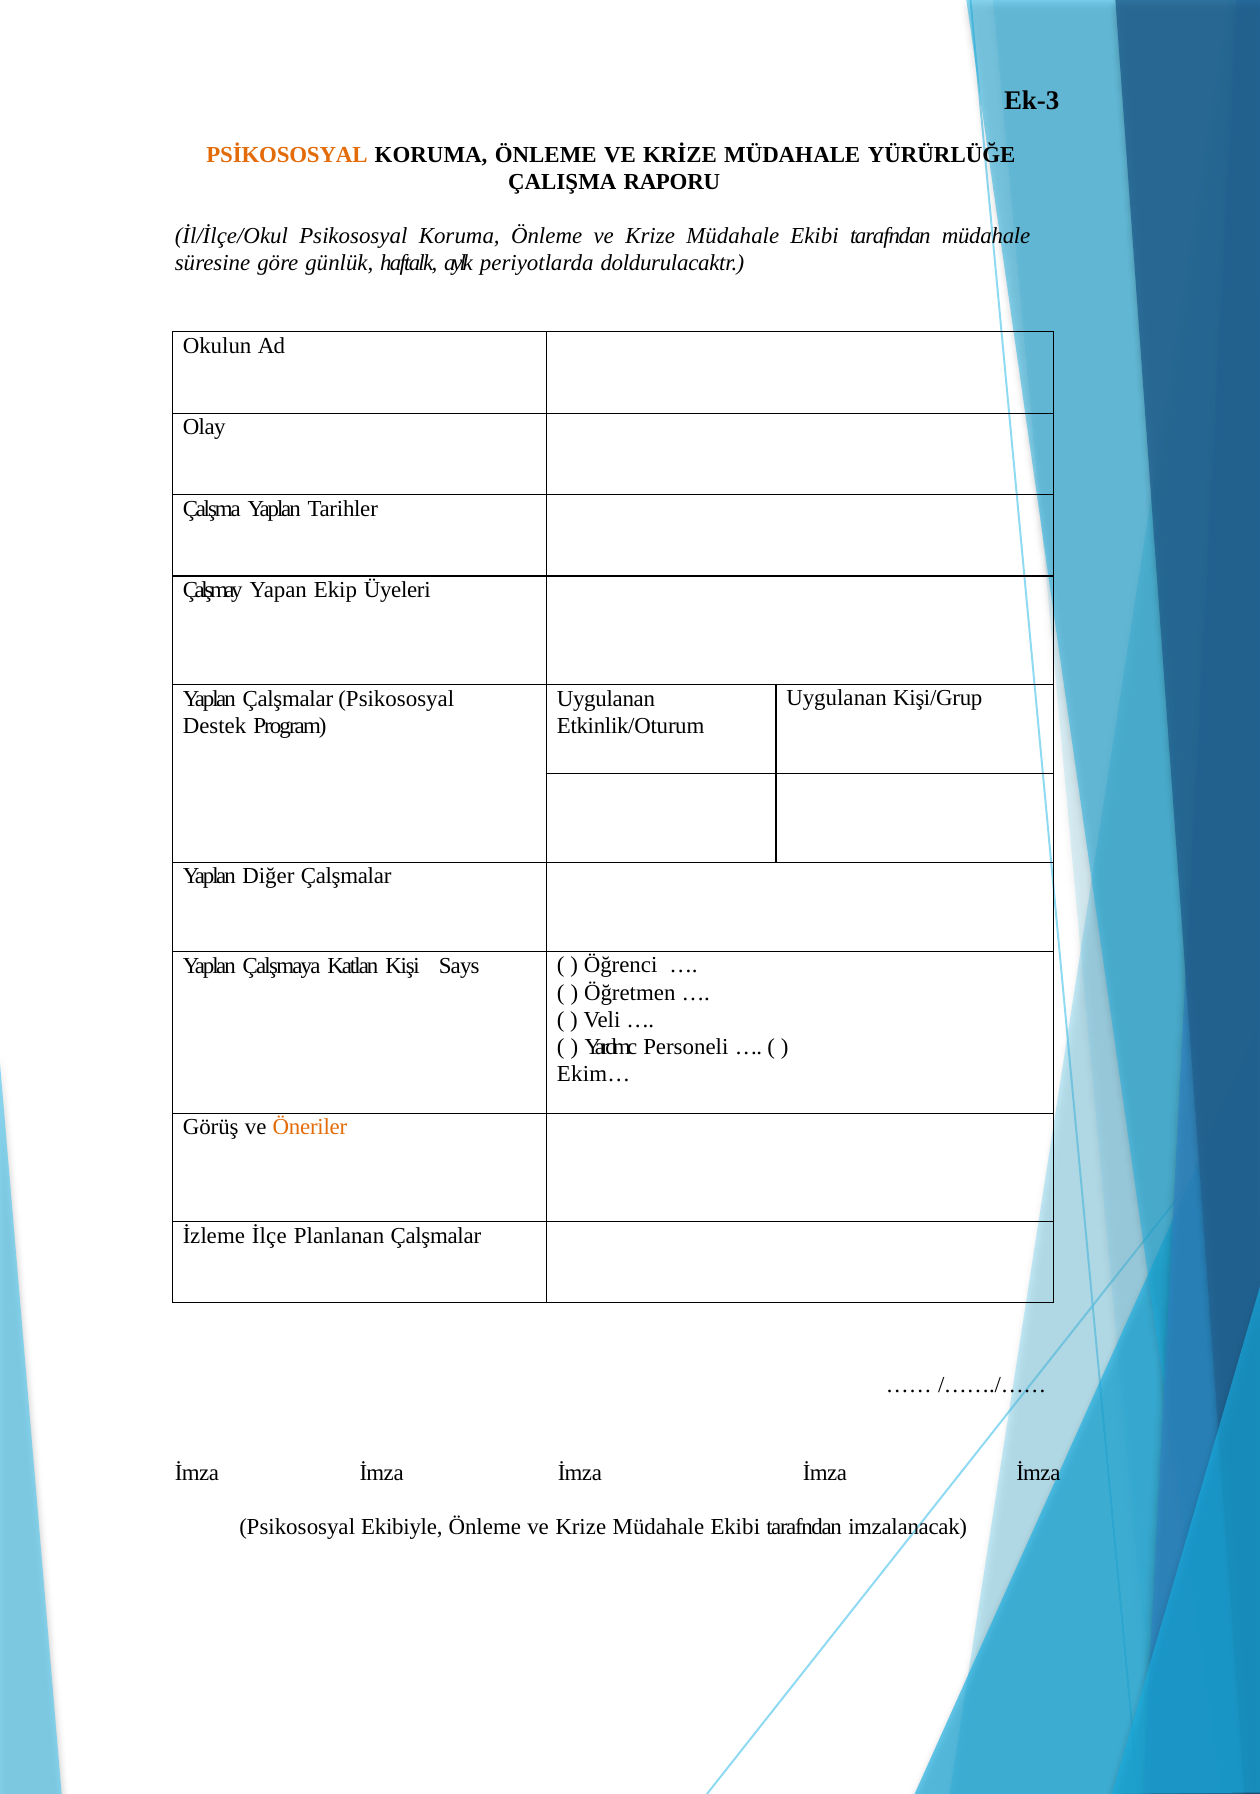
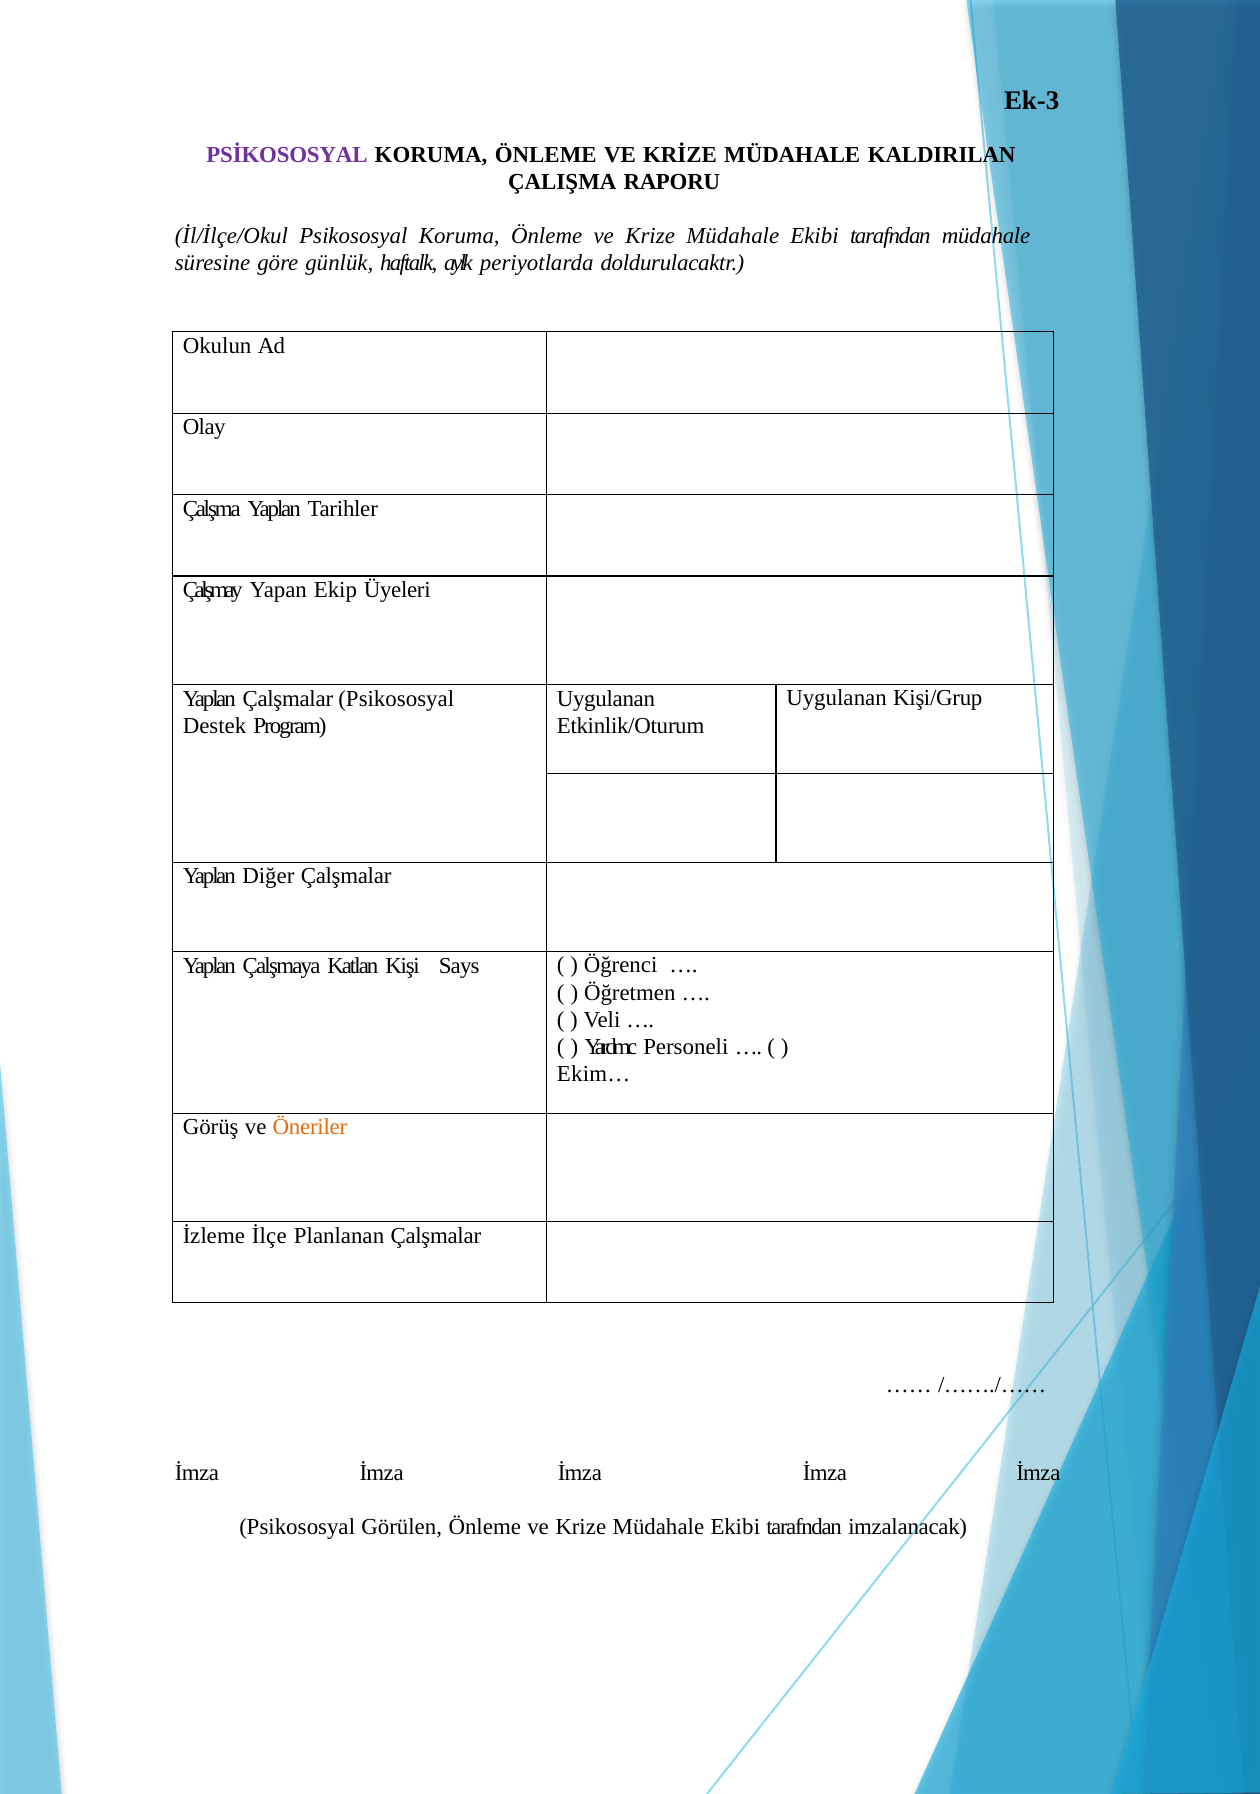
PSİKOSOSYAL colour: orange -> purple (287, 155)
YÜRÜRLÜĞE: YÜRÜRLÜĞE -> KALDIRILAN (942, 155)
Ekibiyle: Ekibiyle -> Görülen (402, 1528)
